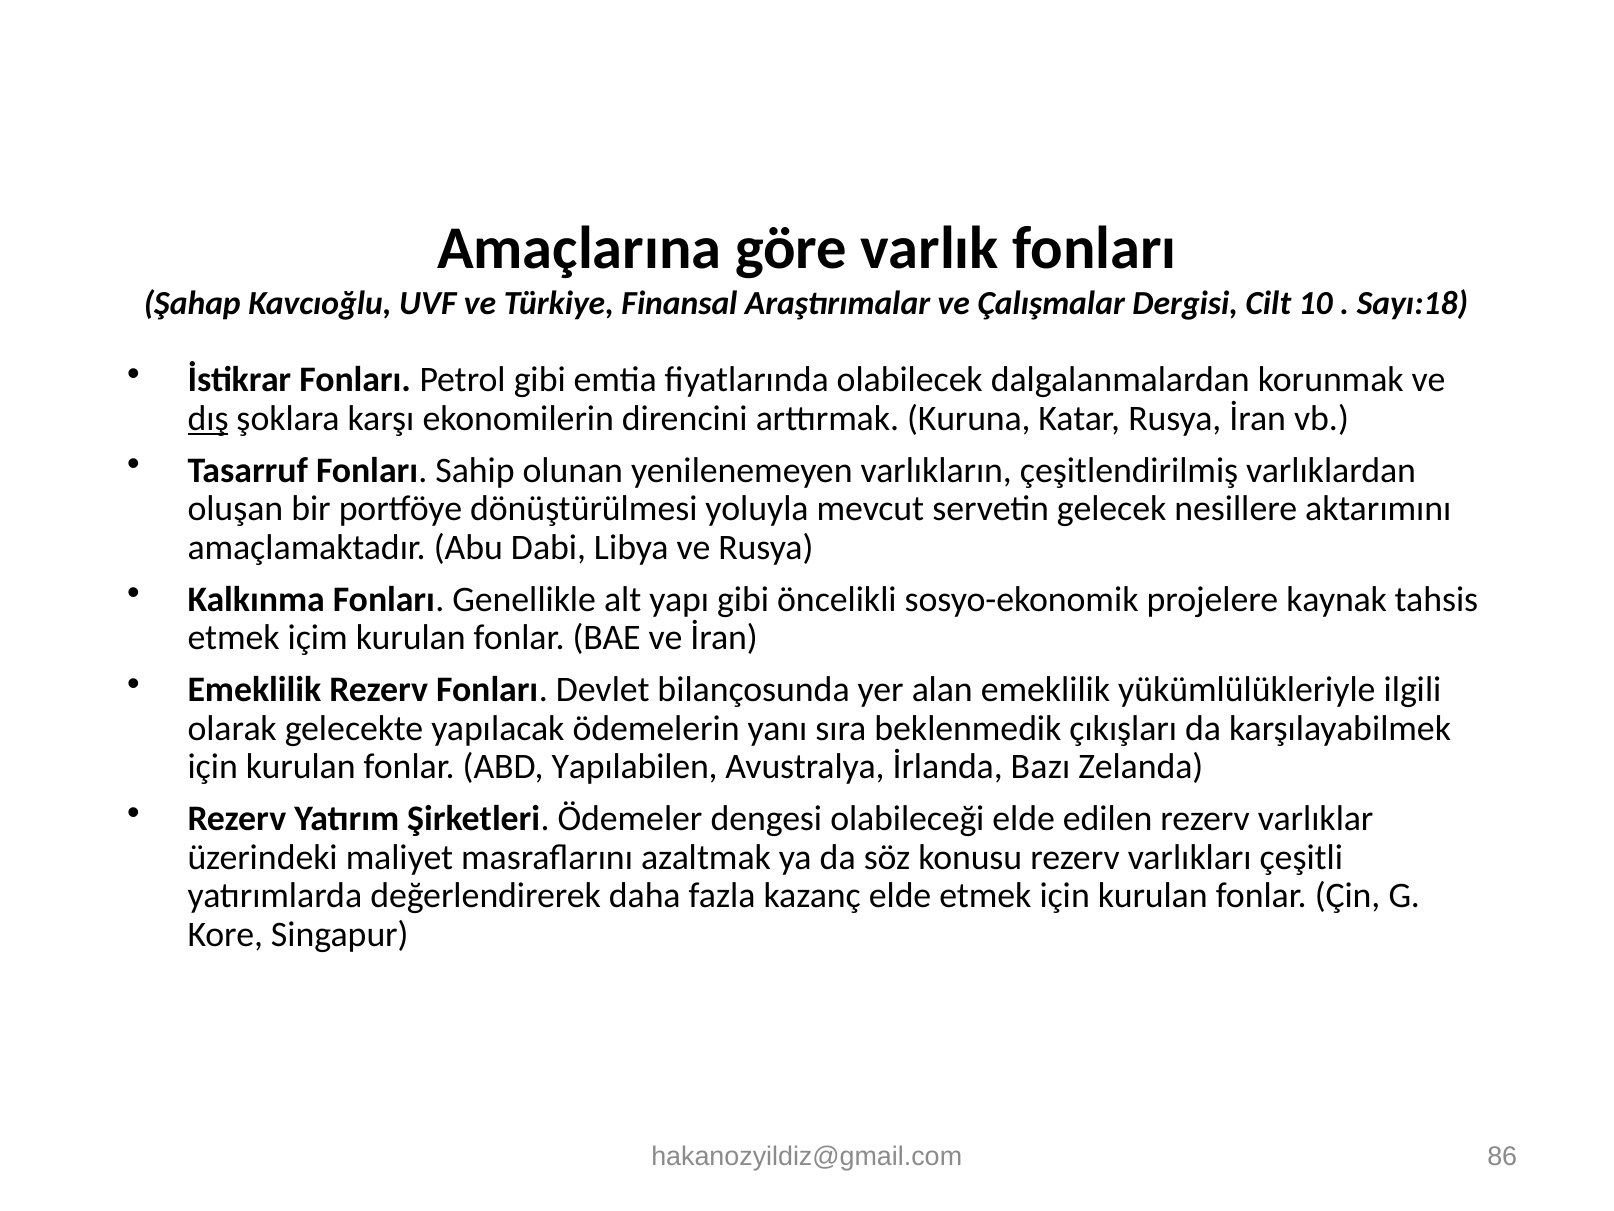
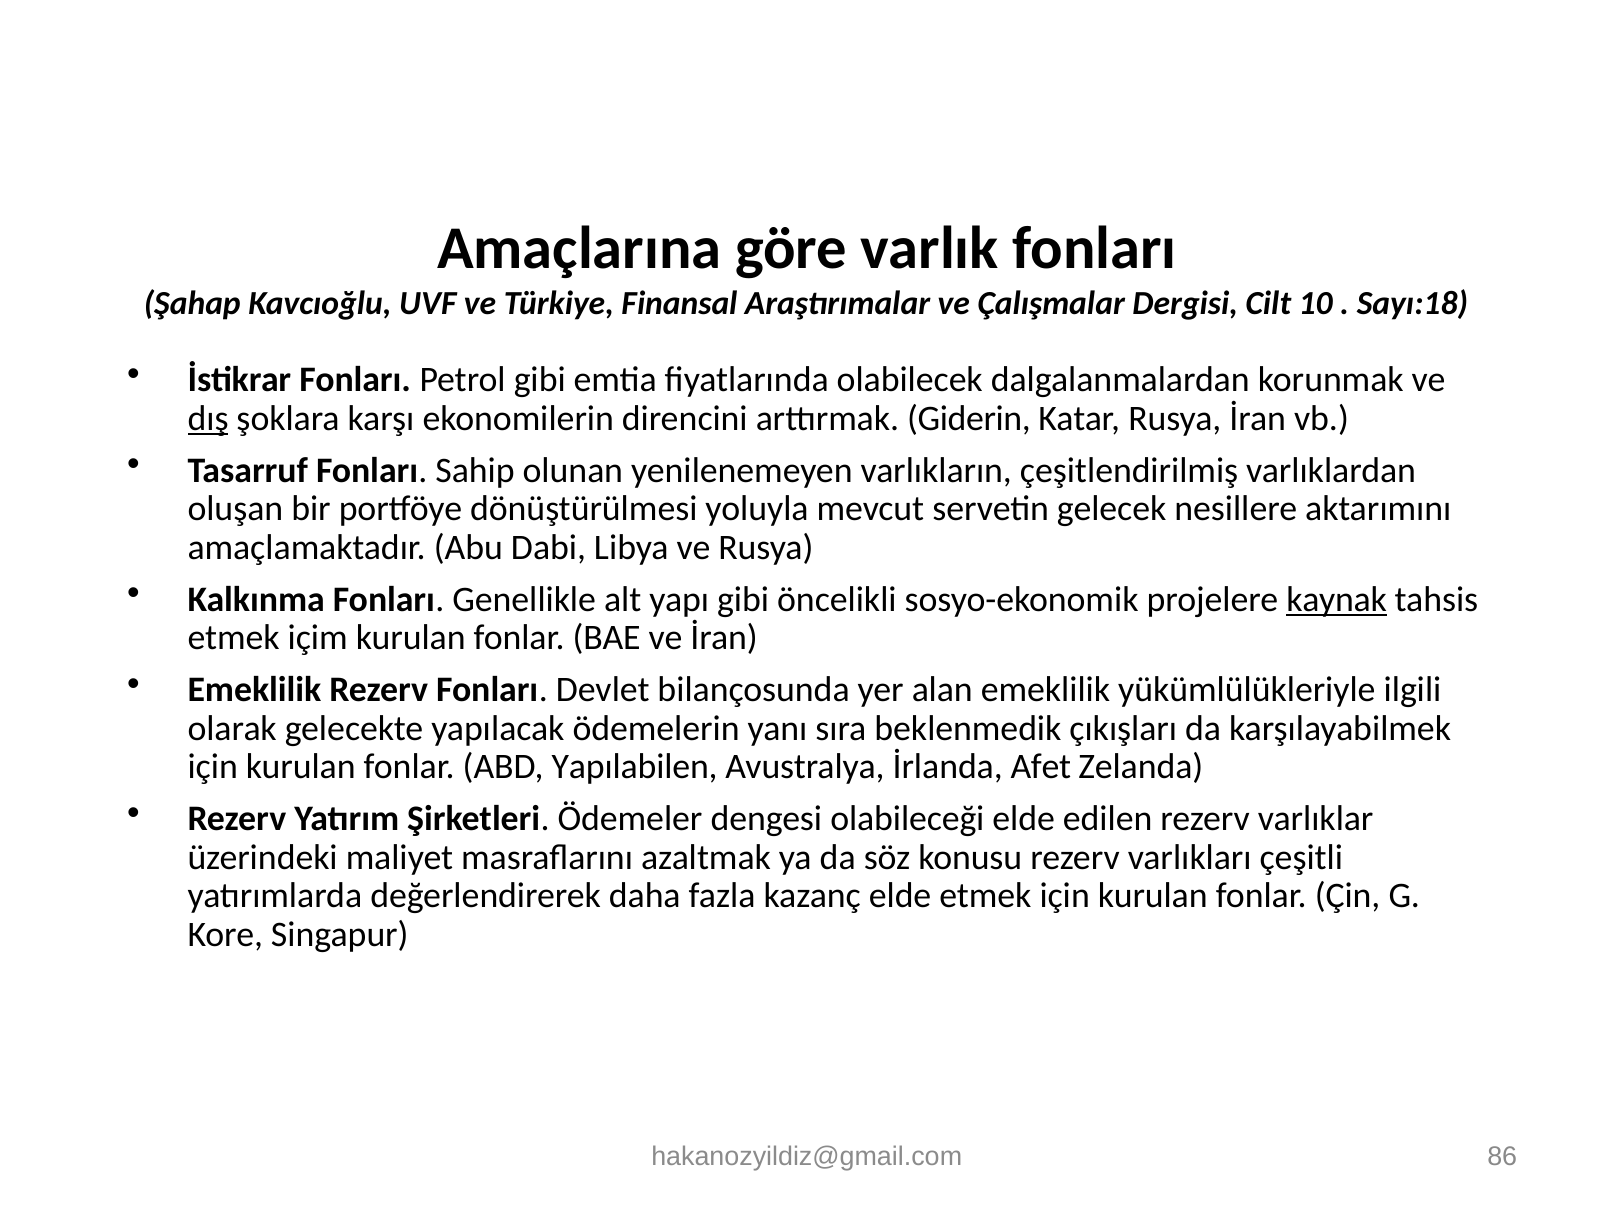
Kuruna: Kuruna -> Giderin (969, 418)
kaynak underline: none -> present (1337, 599)
Bazı: Bazı -> Afet (1041, 767)
